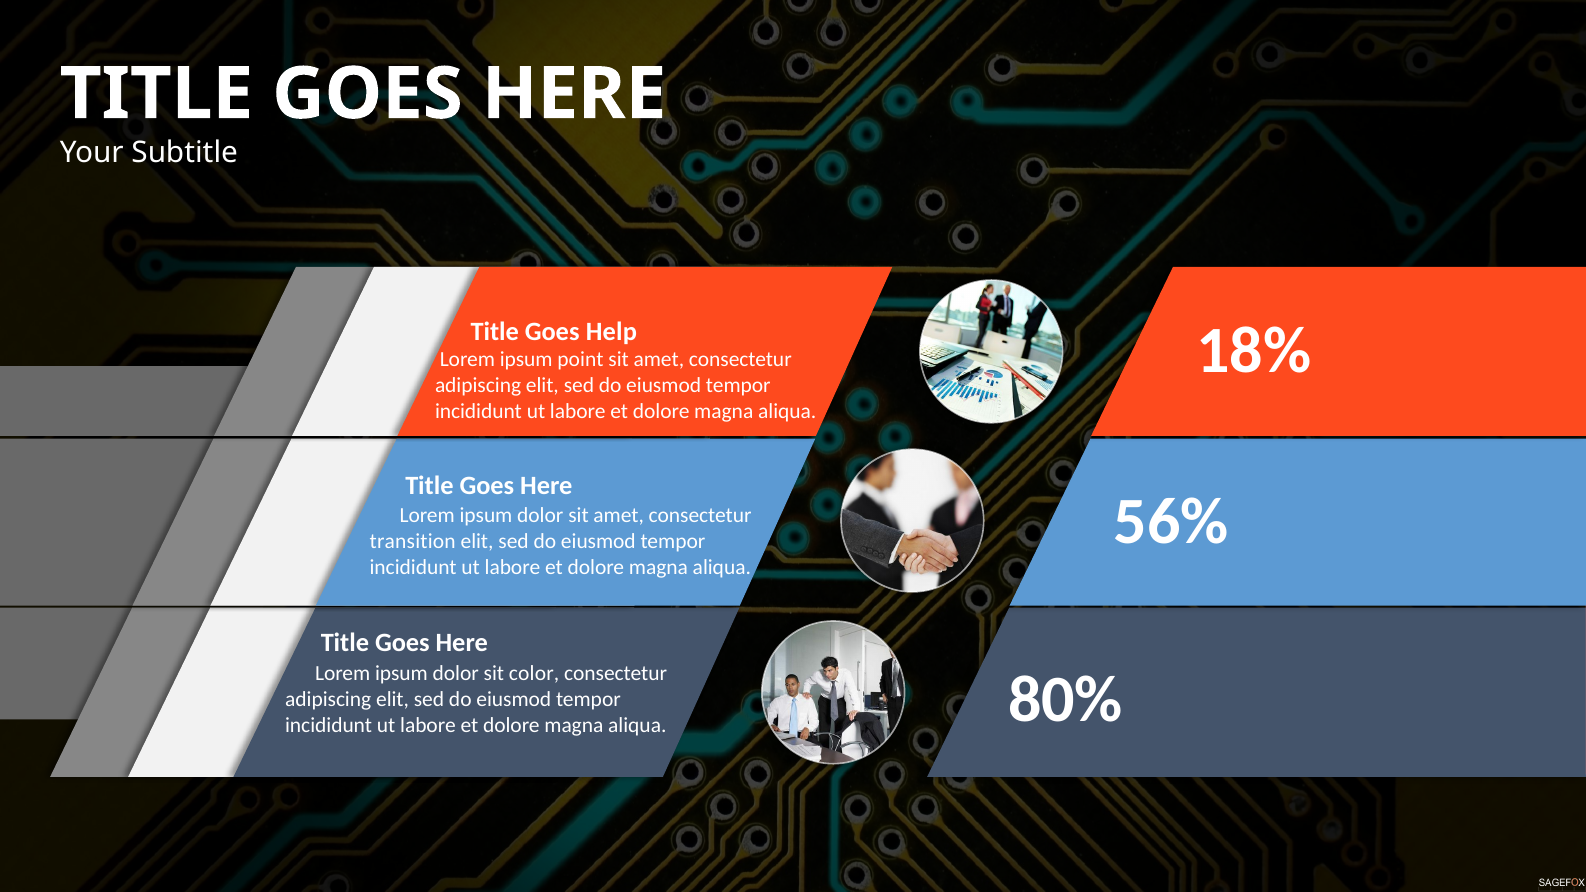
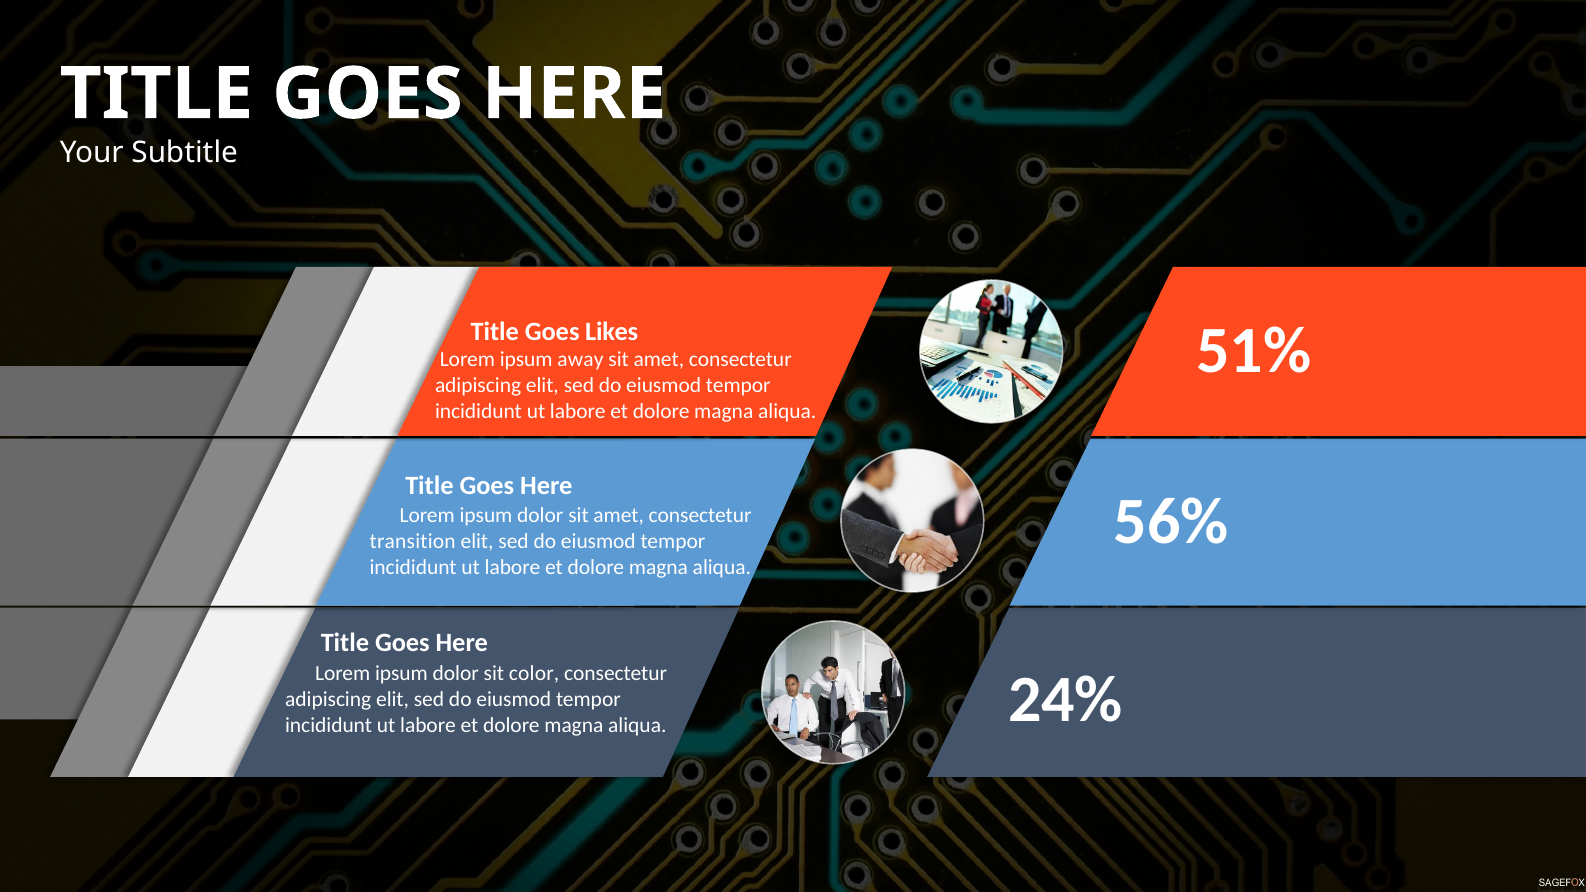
Help: Help -> Likes (612, 331)
18%: 18% -> 51% (1254, 351)
point: point -> away (580, 360)
80%: 80% -> 24% (1066, 700)
